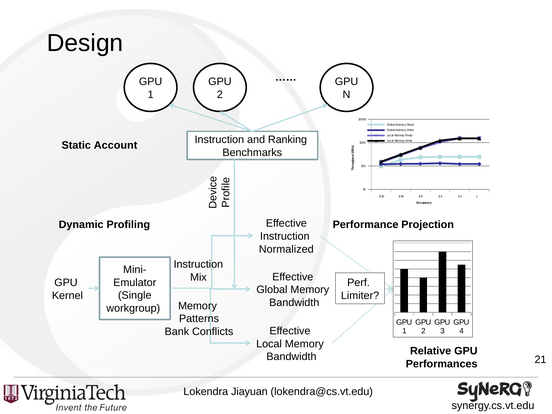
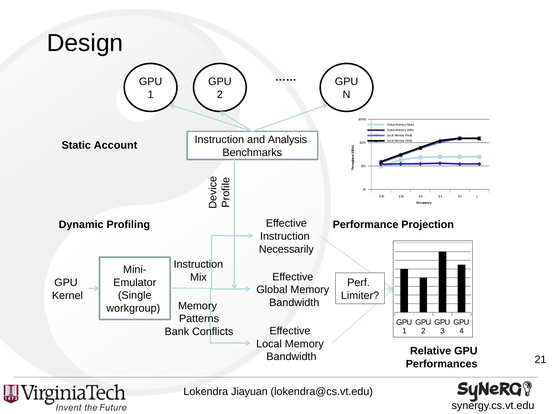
Ranking: Ranking -> Analysis (288, 140)
Normalized: Normalized -> Necessarily (286, 249)
